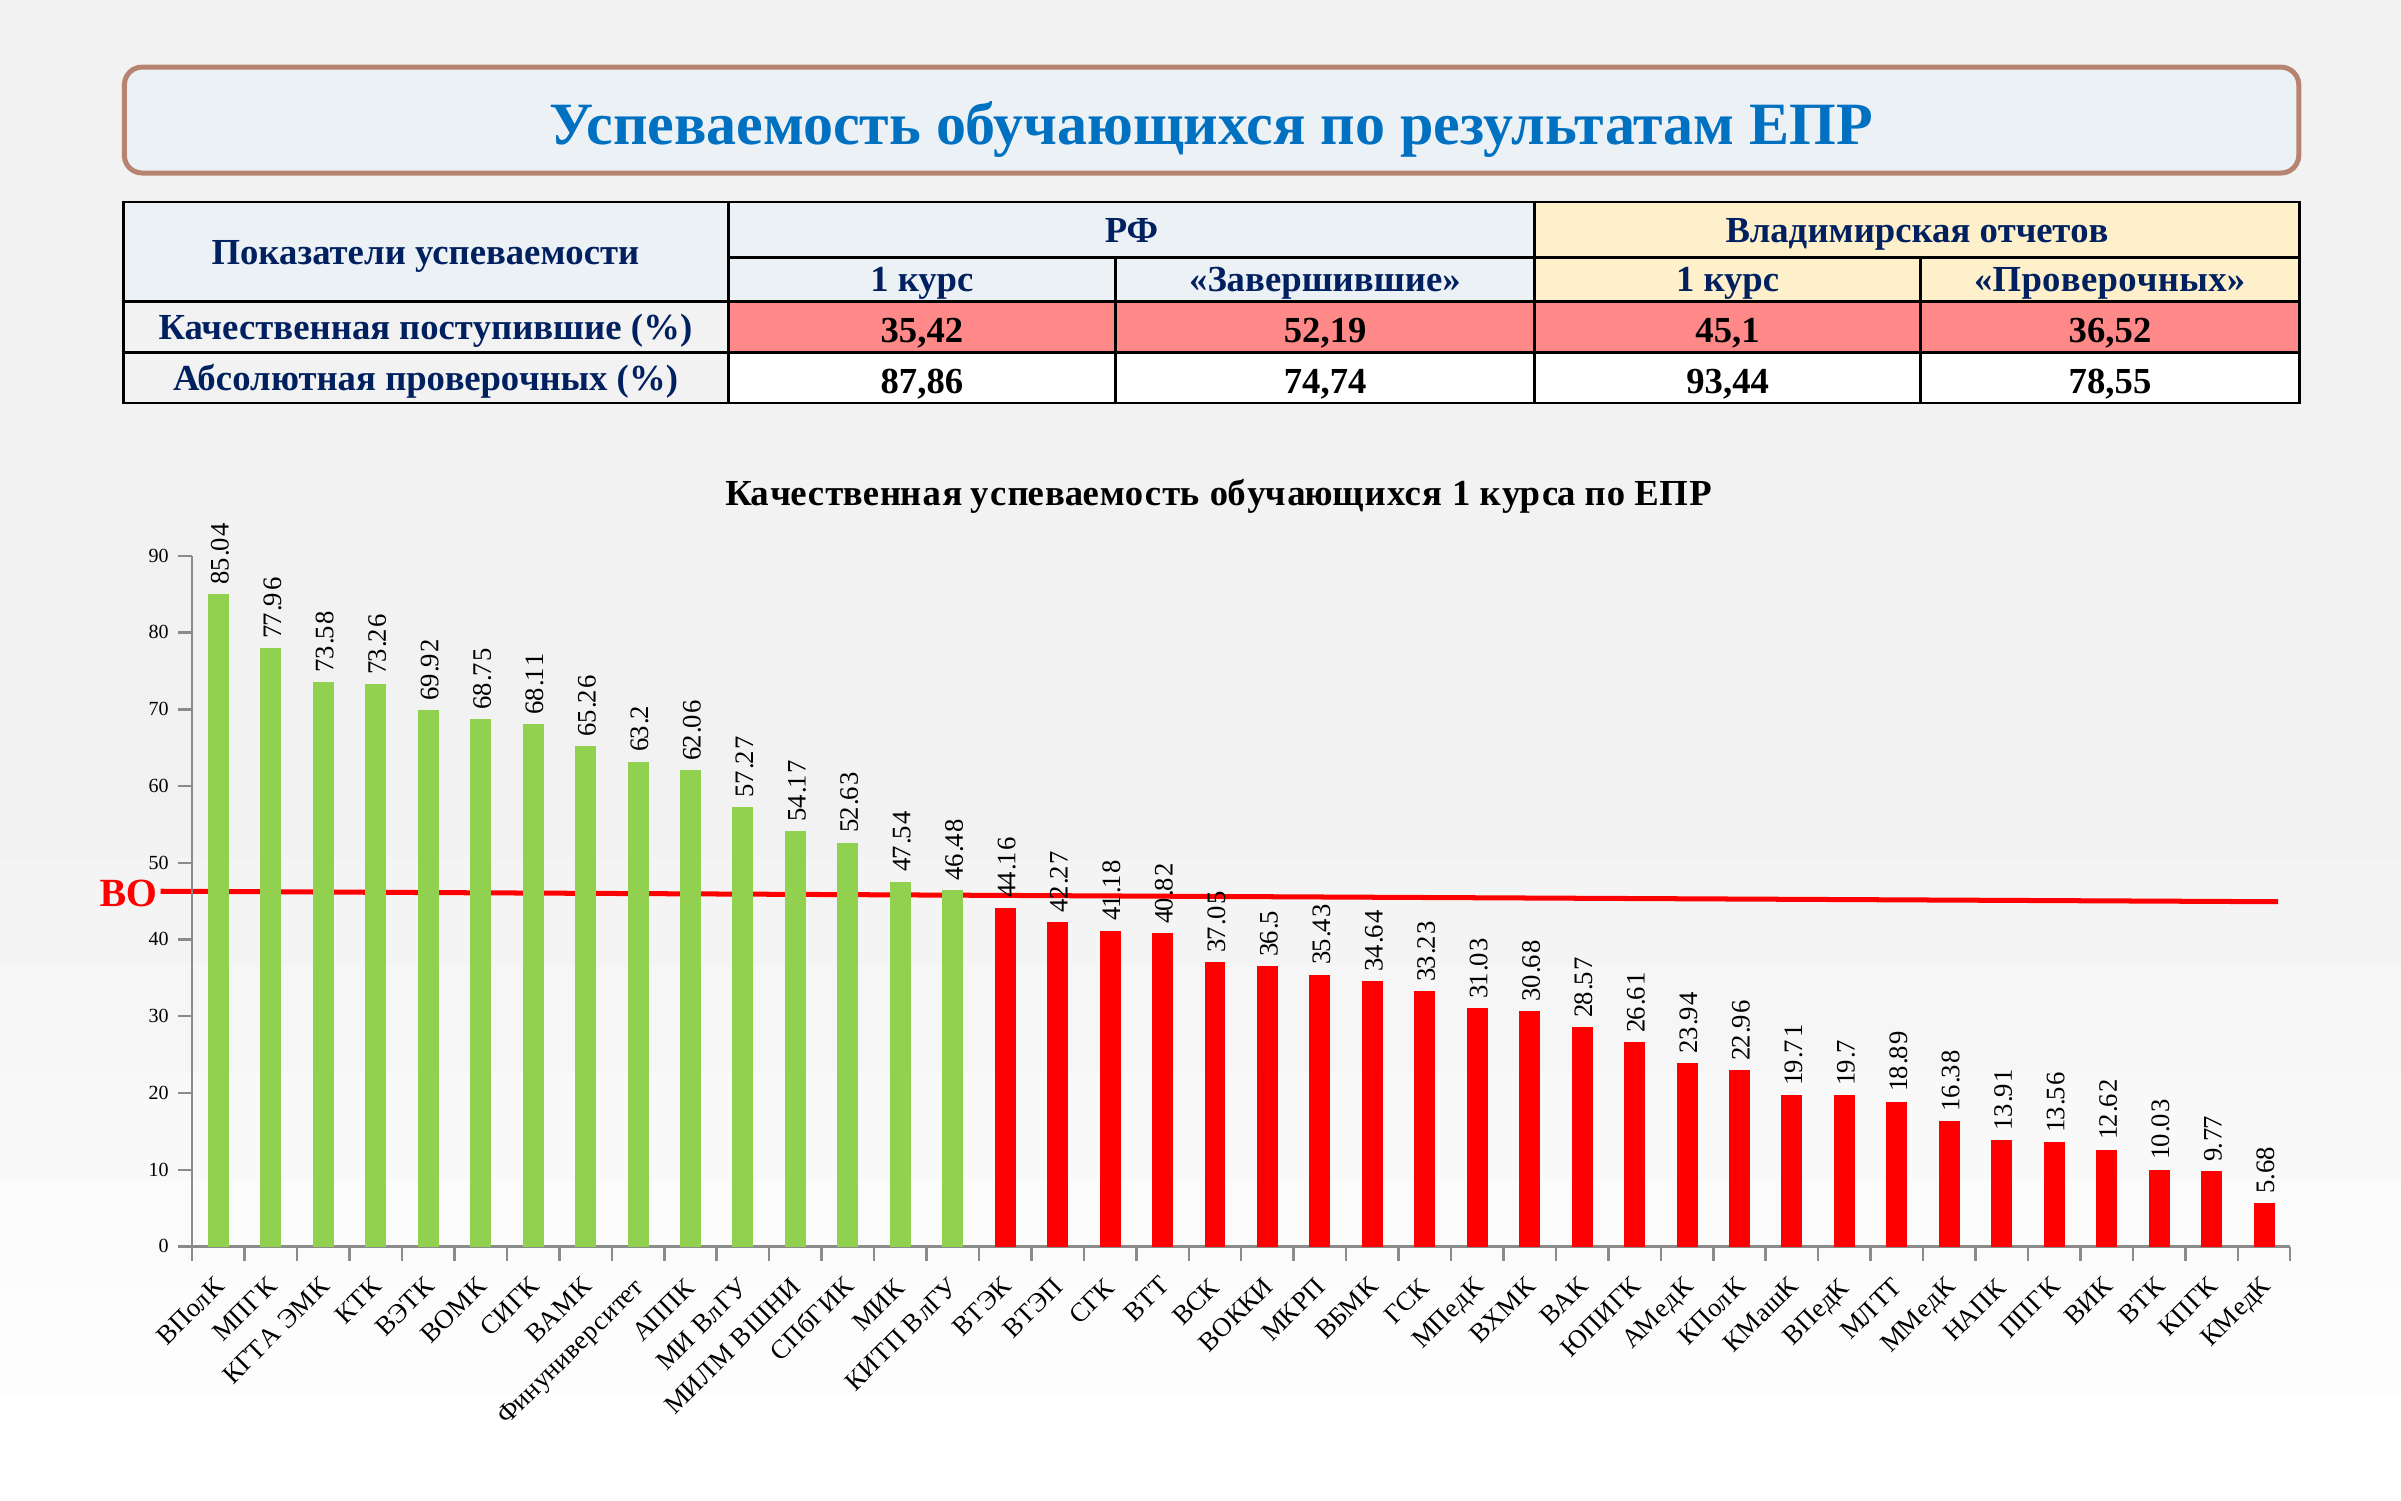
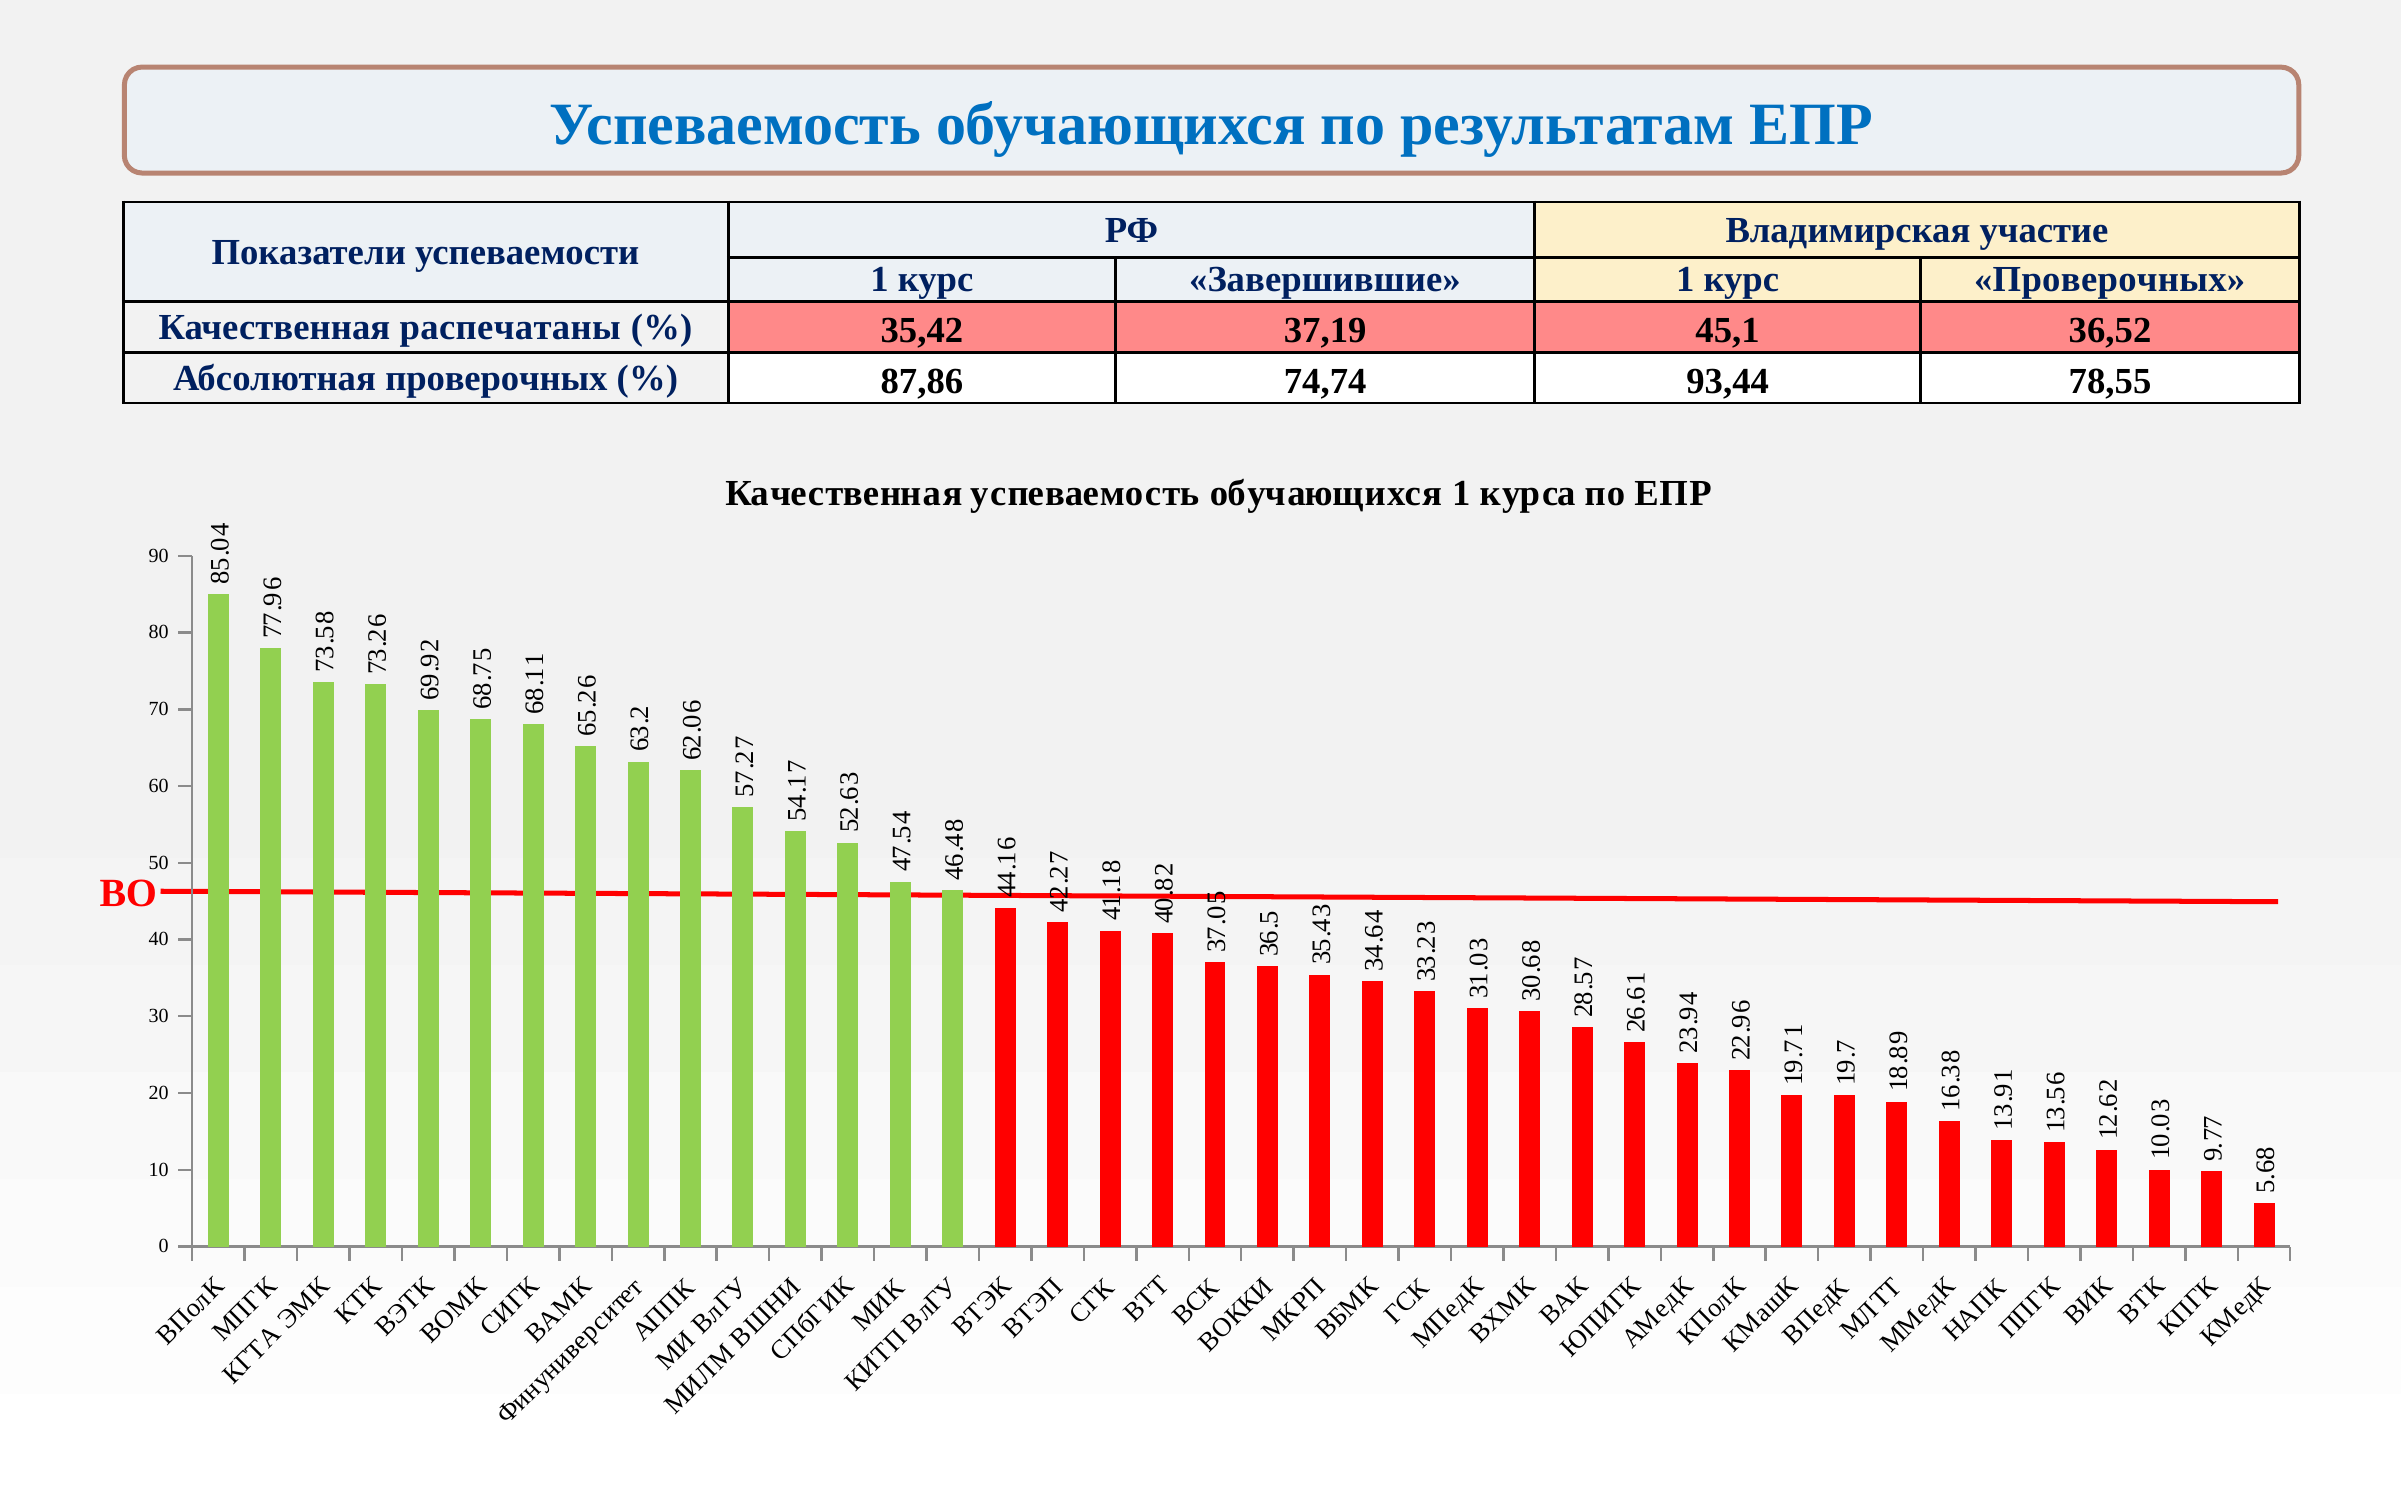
отчетов: отчетов -> участие (2044, 230)
поступившие: поступившие -> распечатаны (510, 327)
52,19: 52,19 -> 37,19 (1325, 330)
